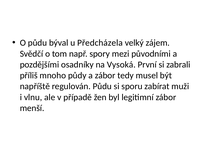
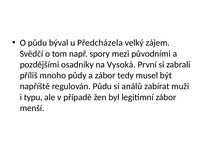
sporu: sporu -> análů (132, 86)
vlnu: vlnu -> typu (33, 97)
